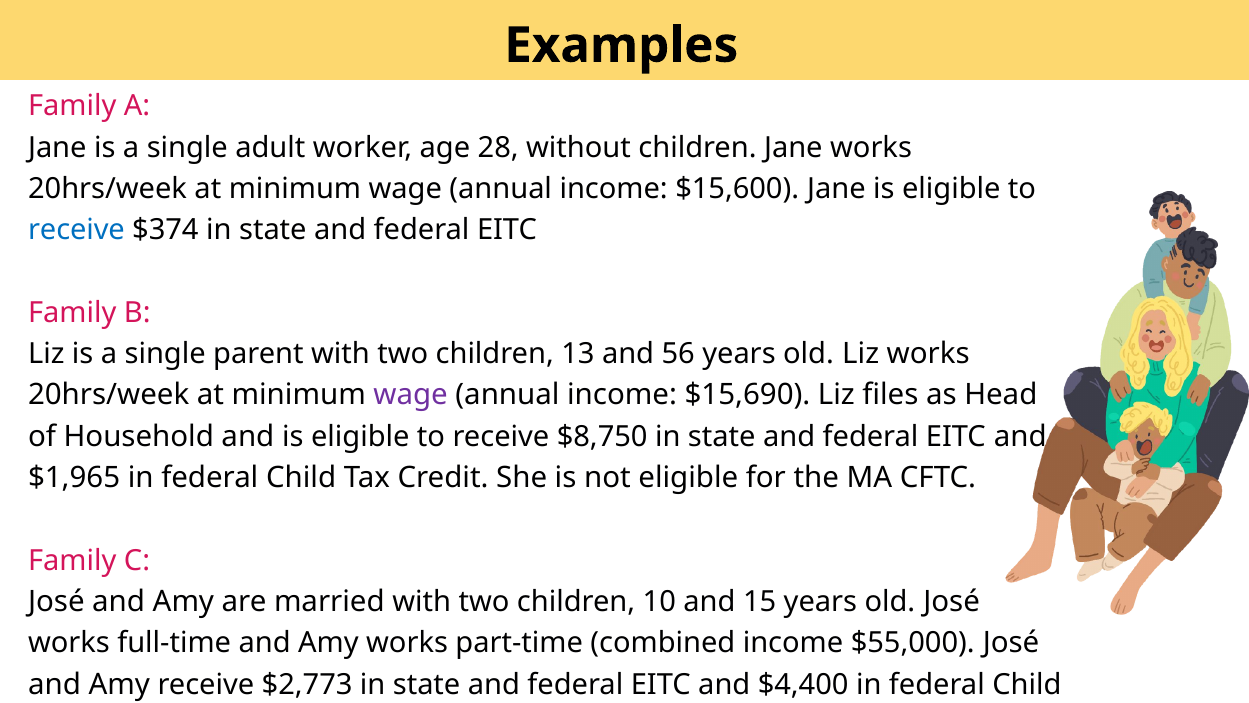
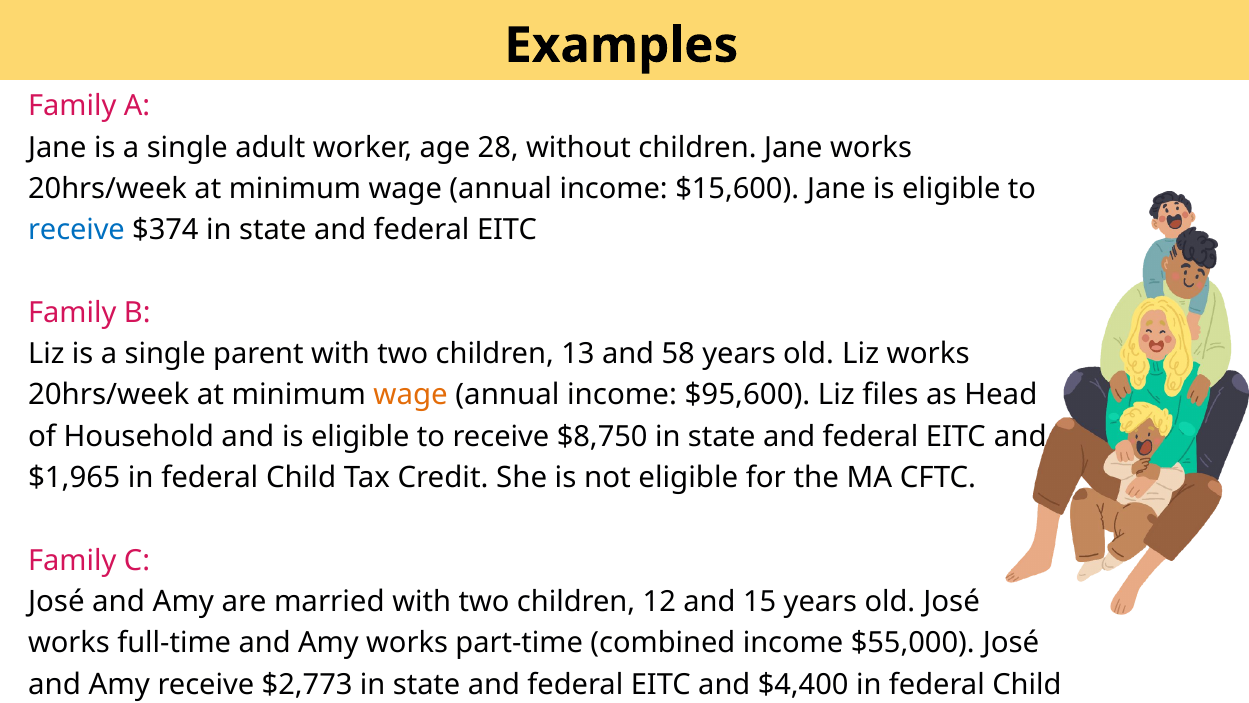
56: 56 -> 58 (678, 354)
wage colour: purple -> orange (411, 395)
$15,690: $15,690 -> $95,600 (747, 395)
10: 10 -> 12 (659, 602)
